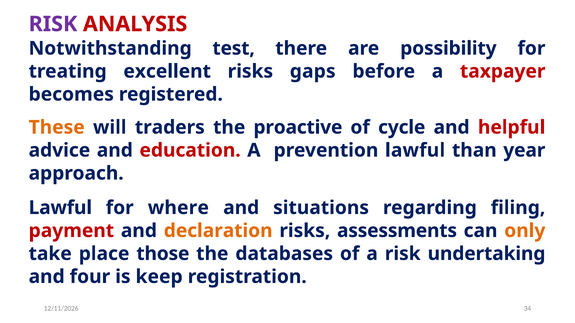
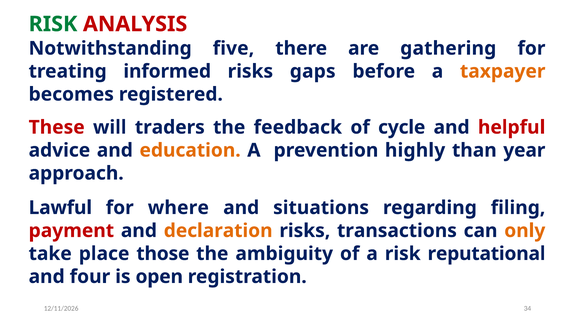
RISK colour: purple -> green (53, 24)
test: test -> five (233, 48)
possibility: possibility -> gathering (448, 48)
excellent: excellent -> informed (167, 71)
taxpayer colour: red -> orange (503, 71)
These colour: orange -> red (57, 127)
proactive: proactive -> feedback (298, 127)
education colour: red -> orange (190, 150)
prevention lawful: lawful -> highly (415, 150)
assessments: assessments -> transactions (397, 231)
databases: databases -> ambiguity (284, 254)
undertaking: undertaking -> reputational (487, 254)
keep: keep -> open (159, 277)
